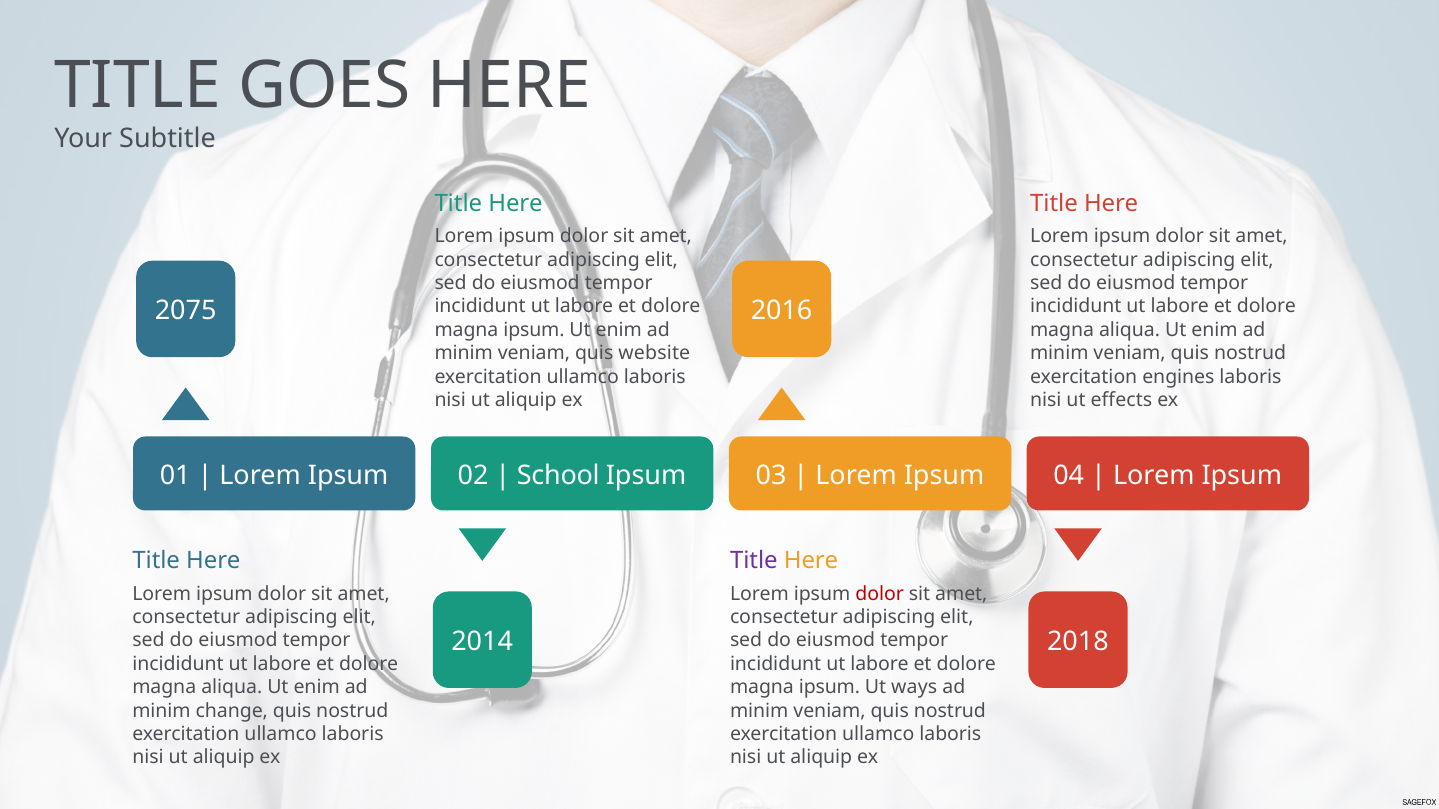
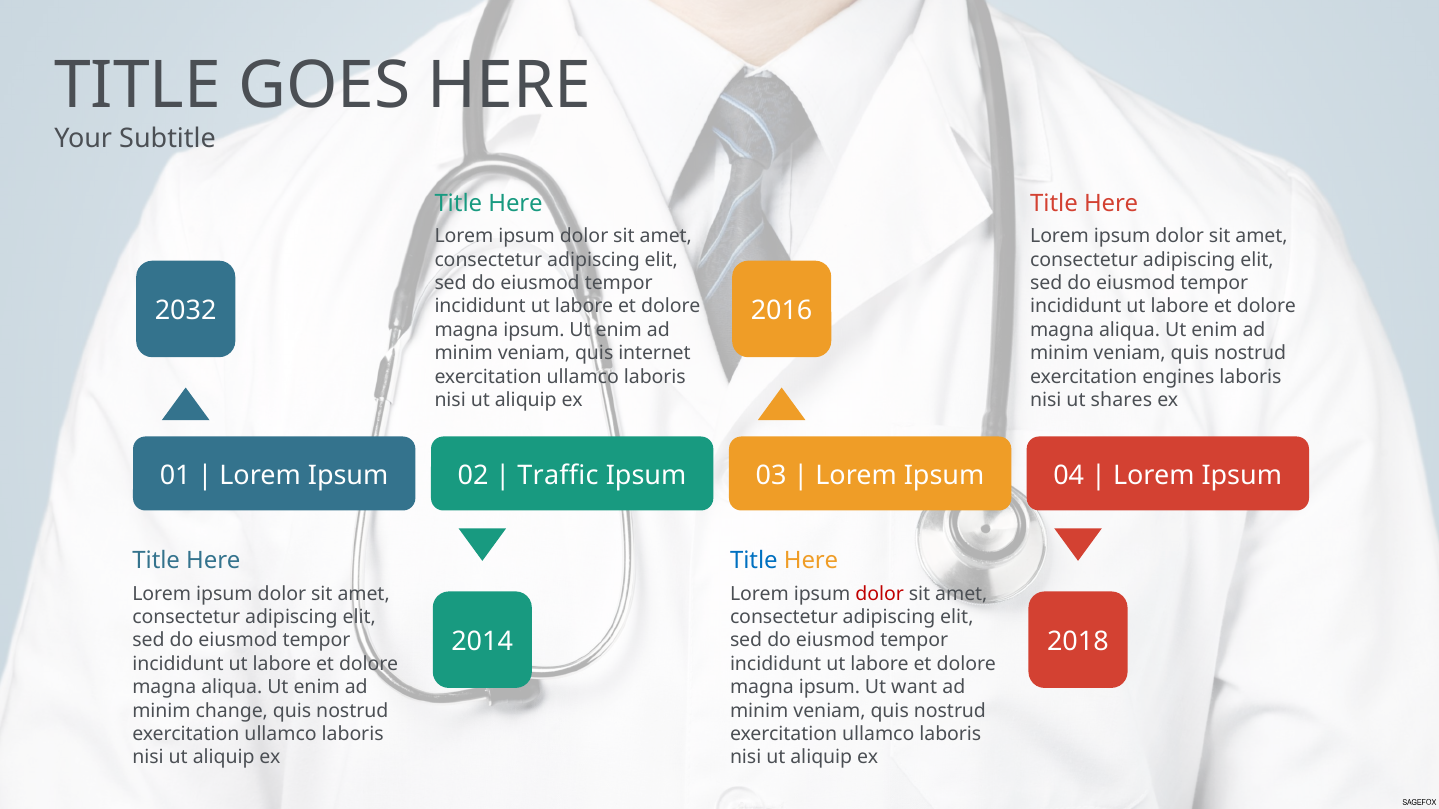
2075: 2075 -> 2032 (186, 311)
website: website -> internet (654, 353)
effects: effects -> shares (1121, 400)
School: School -> Traffic (558, 476)
Title colour: purple -> blue (754, 561)
ways: ways -> want (914, 688)
